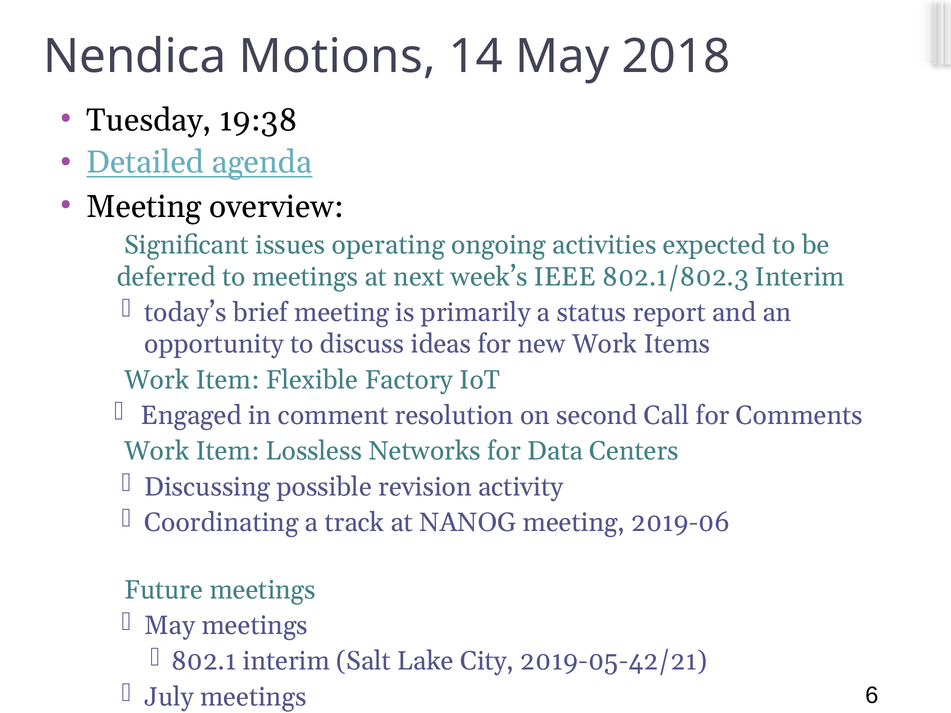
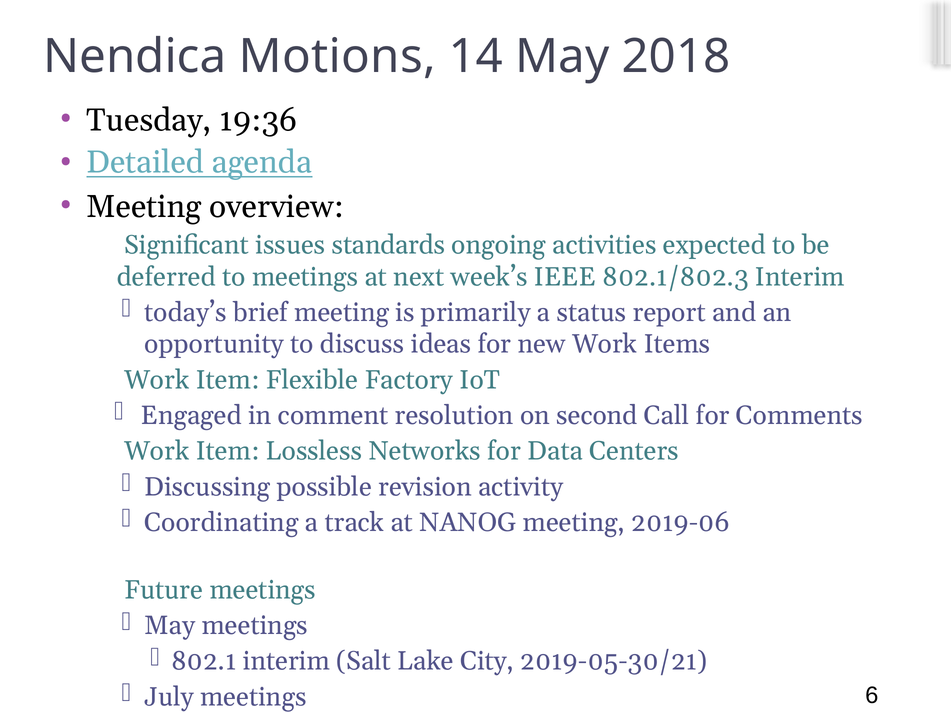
19:38: 19:38 -> 19:36 (258, 121)
operating: operating -> standards (389, 245)
2019-05-42/21: 2019-05-42/21 -> 2019-05-30/21 (614, 661)
